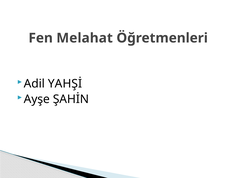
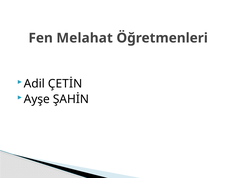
YAHŞİ: YAHŞİ -> ÇETİN (65, 84)
